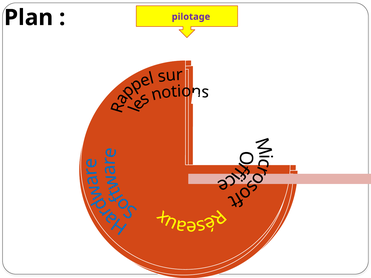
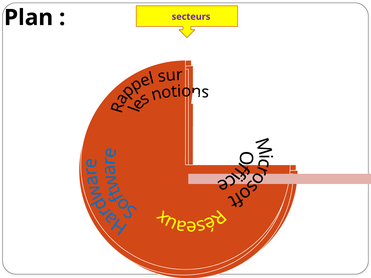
pilotage: pilotage -> secteurs (191, 17)
